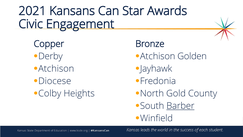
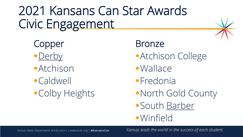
Derby underline: none -> present (50, 56)
Golden: Golden -> College (192, 56)
Jayhawk: Jayhawk -> Wallace (156, 68)
Diocese: Diocese -> Caldwell (55, 81)
